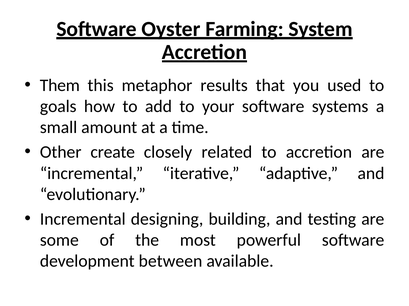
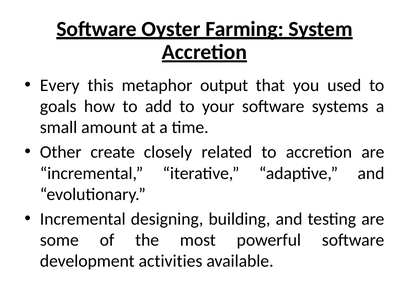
Them: Them -> Every (60, 85)
results: results -> output (224, 85)
between: between -> activities (171, 262)
